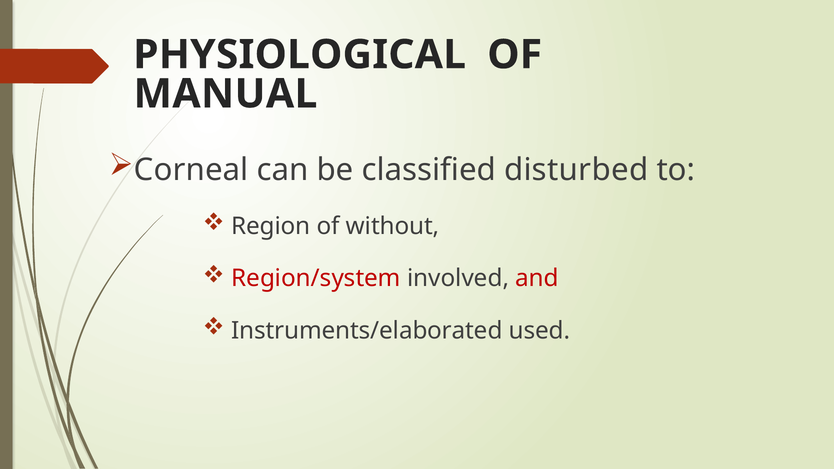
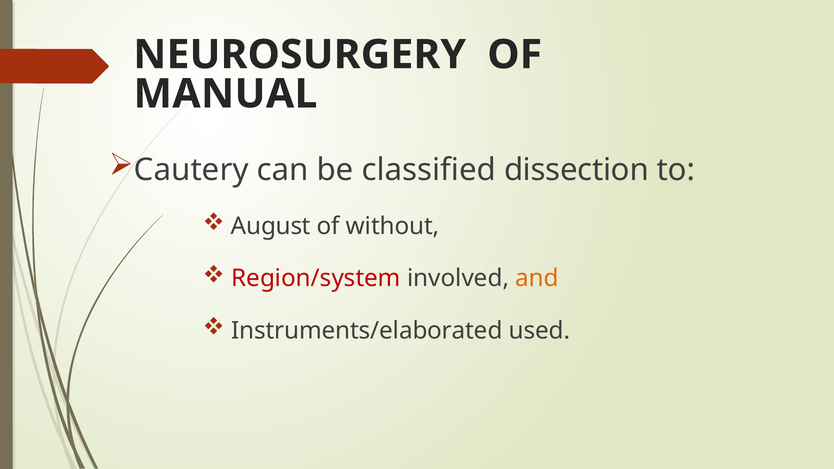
PHYSIOLOGICAL: PHYSIOLOGICAL -> NEUROSURGERY (300, 55)
Corneal: Corneal -> Cautery (191, 170)
disturbed: disturbed -> dissection (576, 170)
Region: Region -> August (271, 226)
and colour: red -> orange (537, 278)
